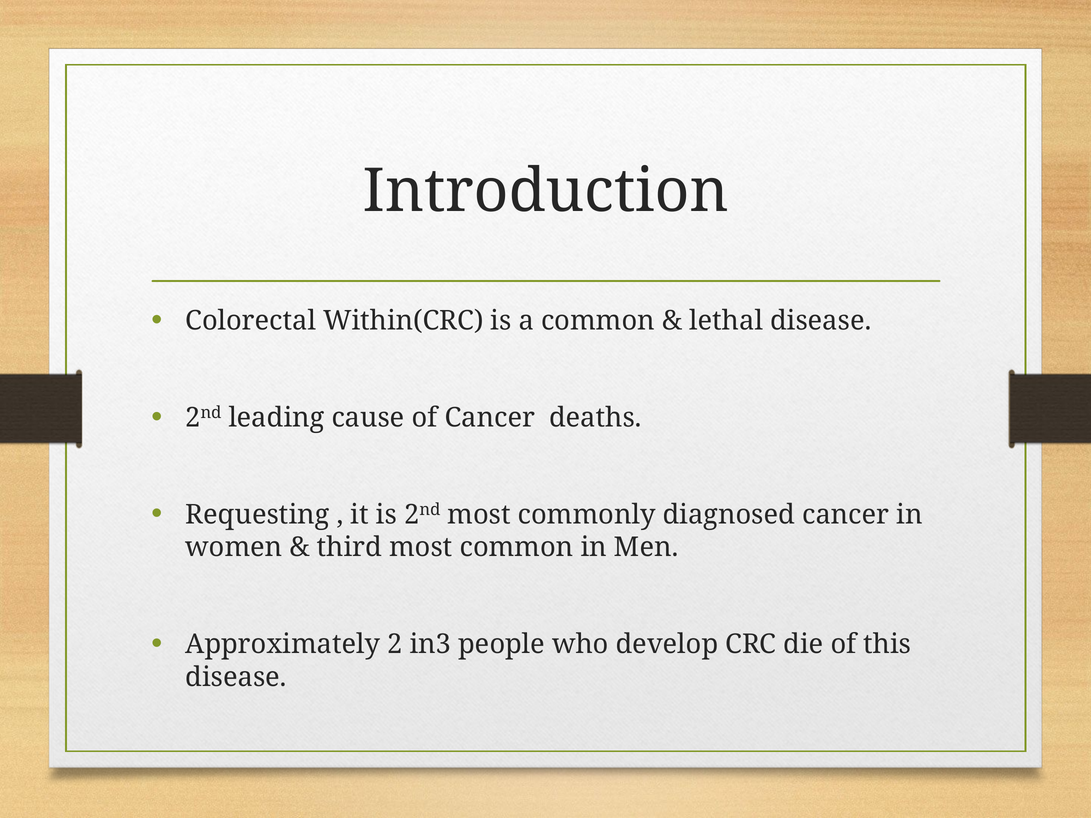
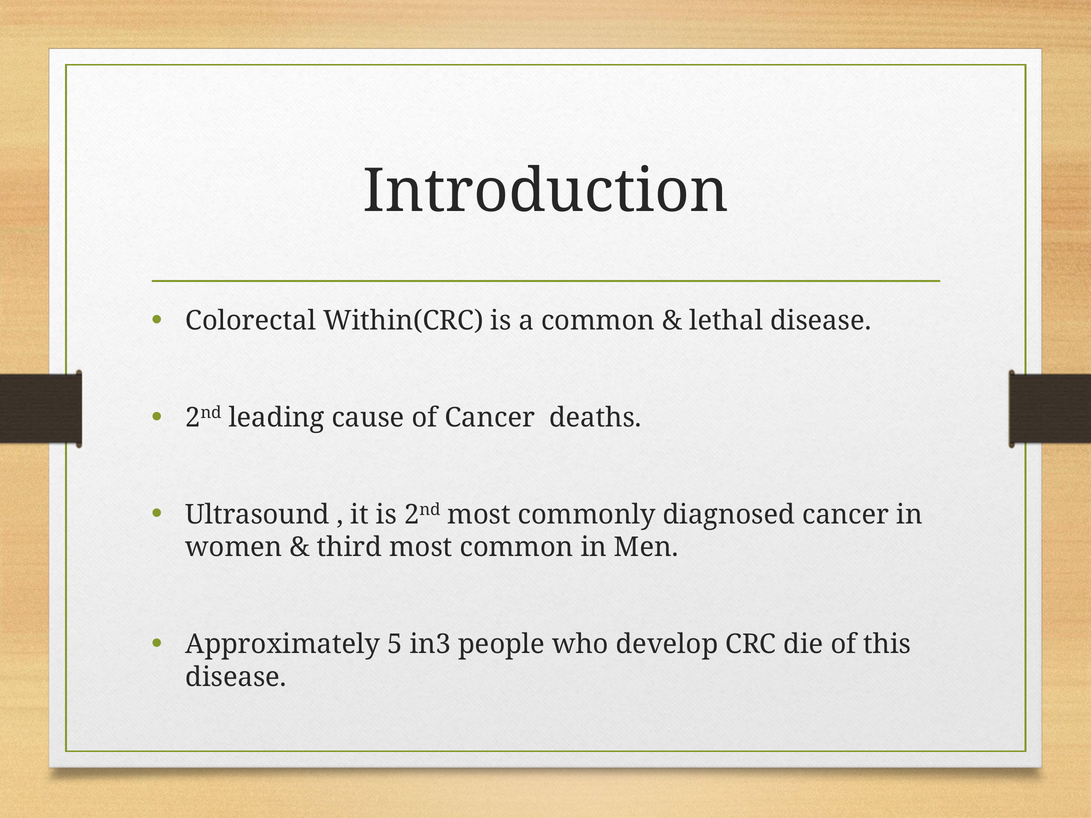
Requesting: Requesting -> Ultrasound (258, 515)
2: 2 -> 5 (395, 645)
